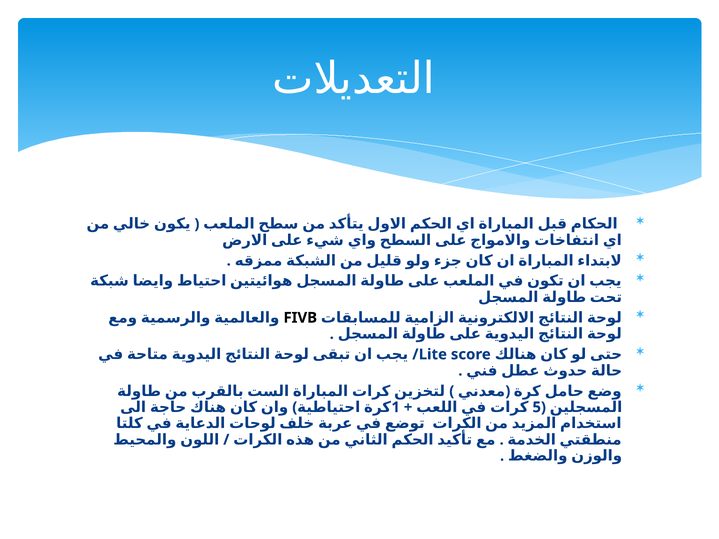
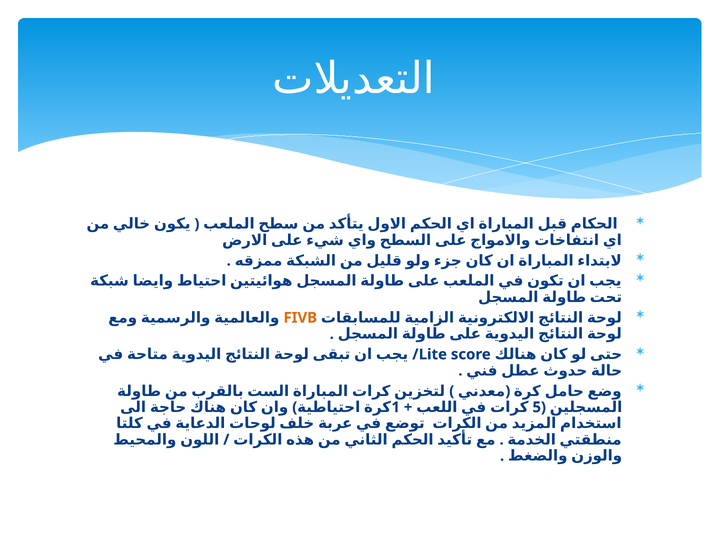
FIVB colour: black -> orange (300, 318)
